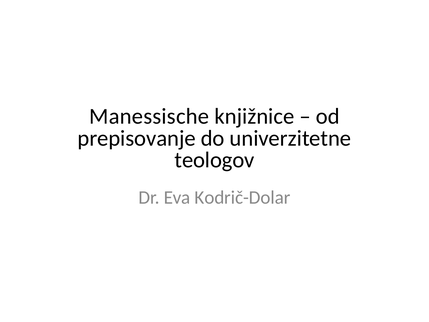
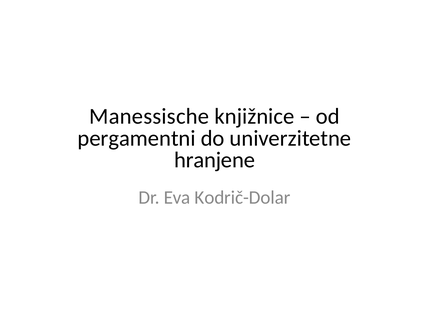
prepisovanje: prepisovanje -> pergamentni (137, 138)
teologov: teologov -> hranjene (215, 160)
